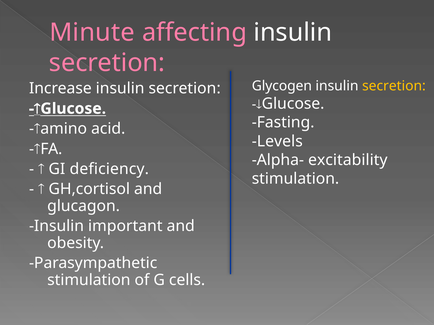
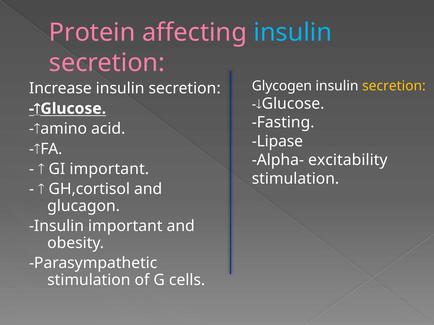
Minute: Minute -> Protein (92, 32)
insulin colour: white -> light blue (293, 32)
Levels: Levels -> Lipase (277, 141)
GI deficiency: deficiency -> important (109, 169)
